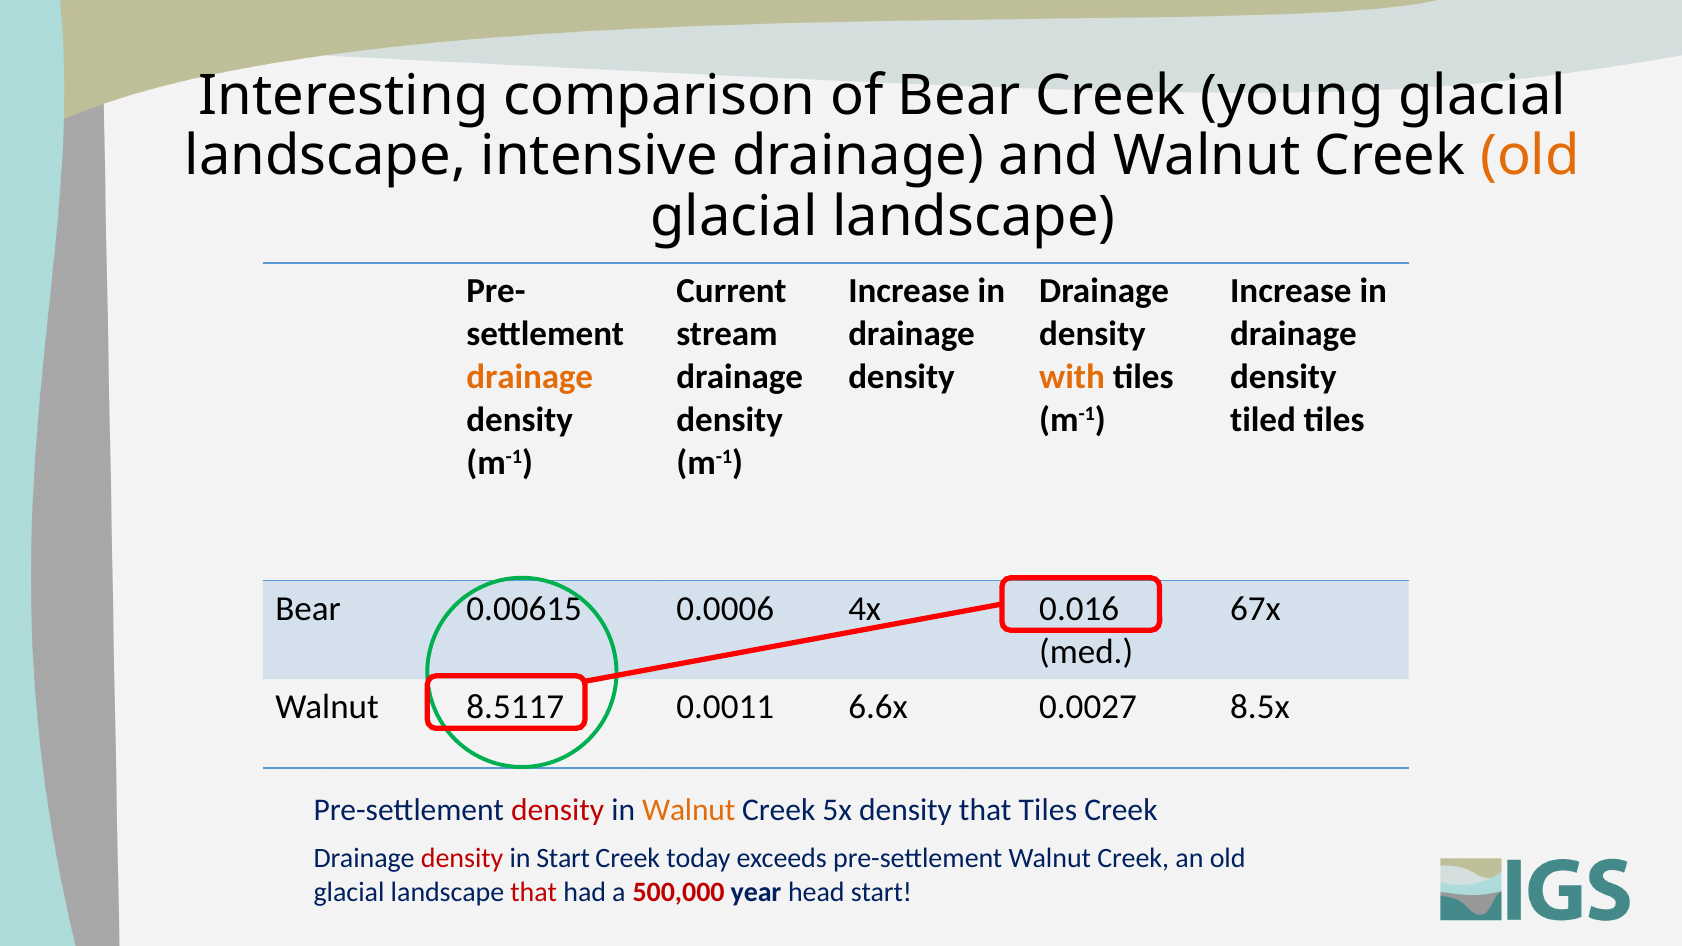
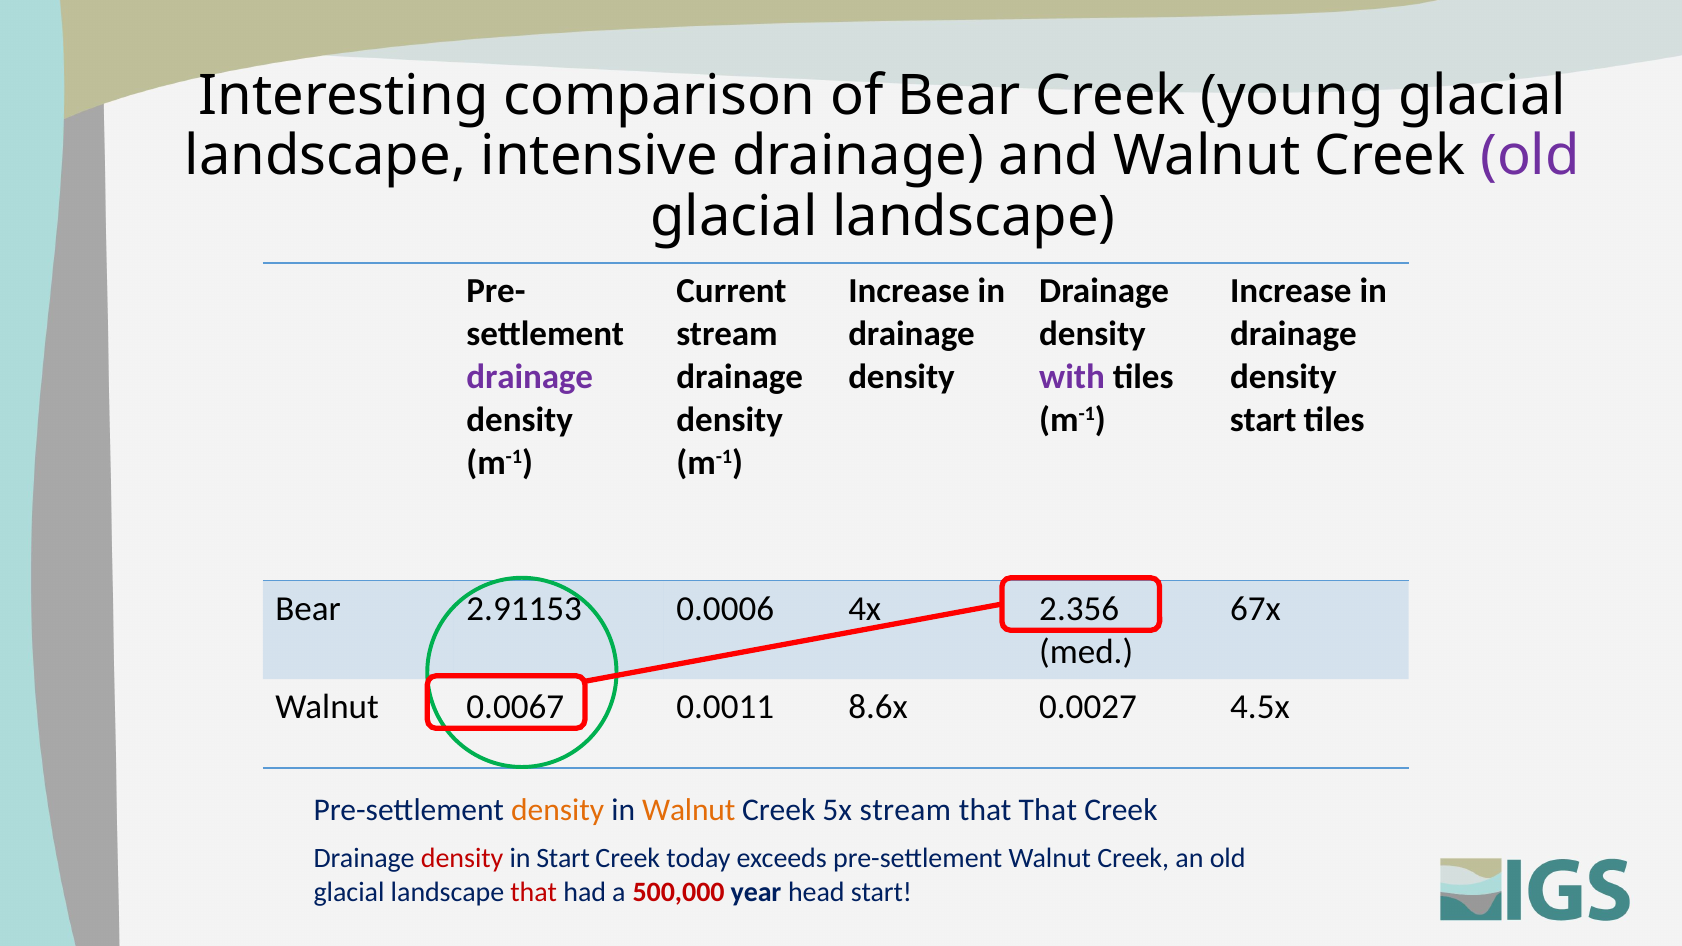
old colour: orange -> purple (1530, 156)
drainage colour: orange -> purple (530, 377)
with colour: orange -> purple (1072, 377)
tiled: tiled -> start (1263, 420)
0.00615: 0.00615 -> 2.91153 (524, 609)
0.016: 0.016 -> 2.356 (1079, 609)
8.5117: 8.5117 -> 0.0067 (515, 707)
6.6x: 6.6x -> 8.6x (878, 707)
8.5x: 8.5x -> 4.5x (1260, 707)
density colour: red -> orange (558, 810)
5x density: density -> stream (905, 810)
that Tiles: Tiles -> That (1048, 810)
